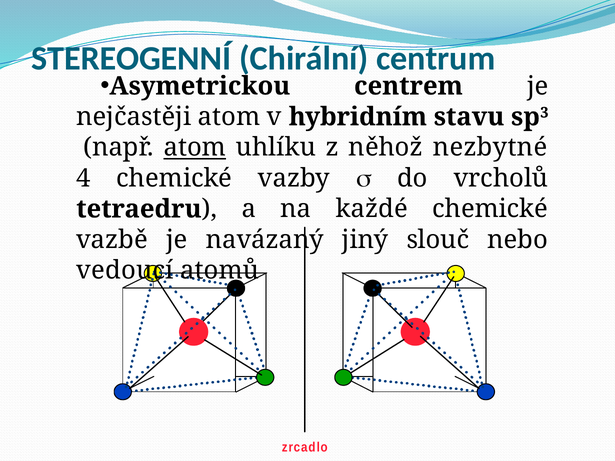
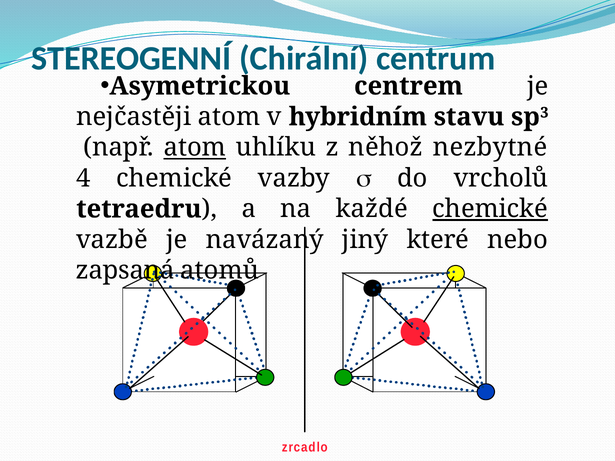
chemické underline: none -> present (490, 209)
slouč: slouč -> které (438, 240)
vedoucí: vedoucí -> zapsaná (125, 271)
